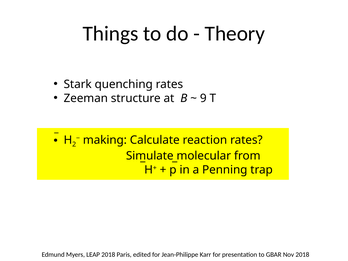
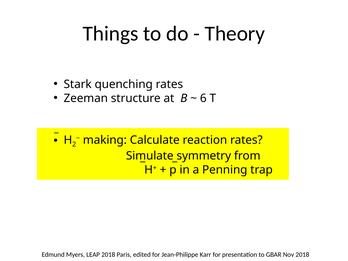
9: 9 -> 6 (203, 98)
molecular: molecular -> symmetry (204, 156)
